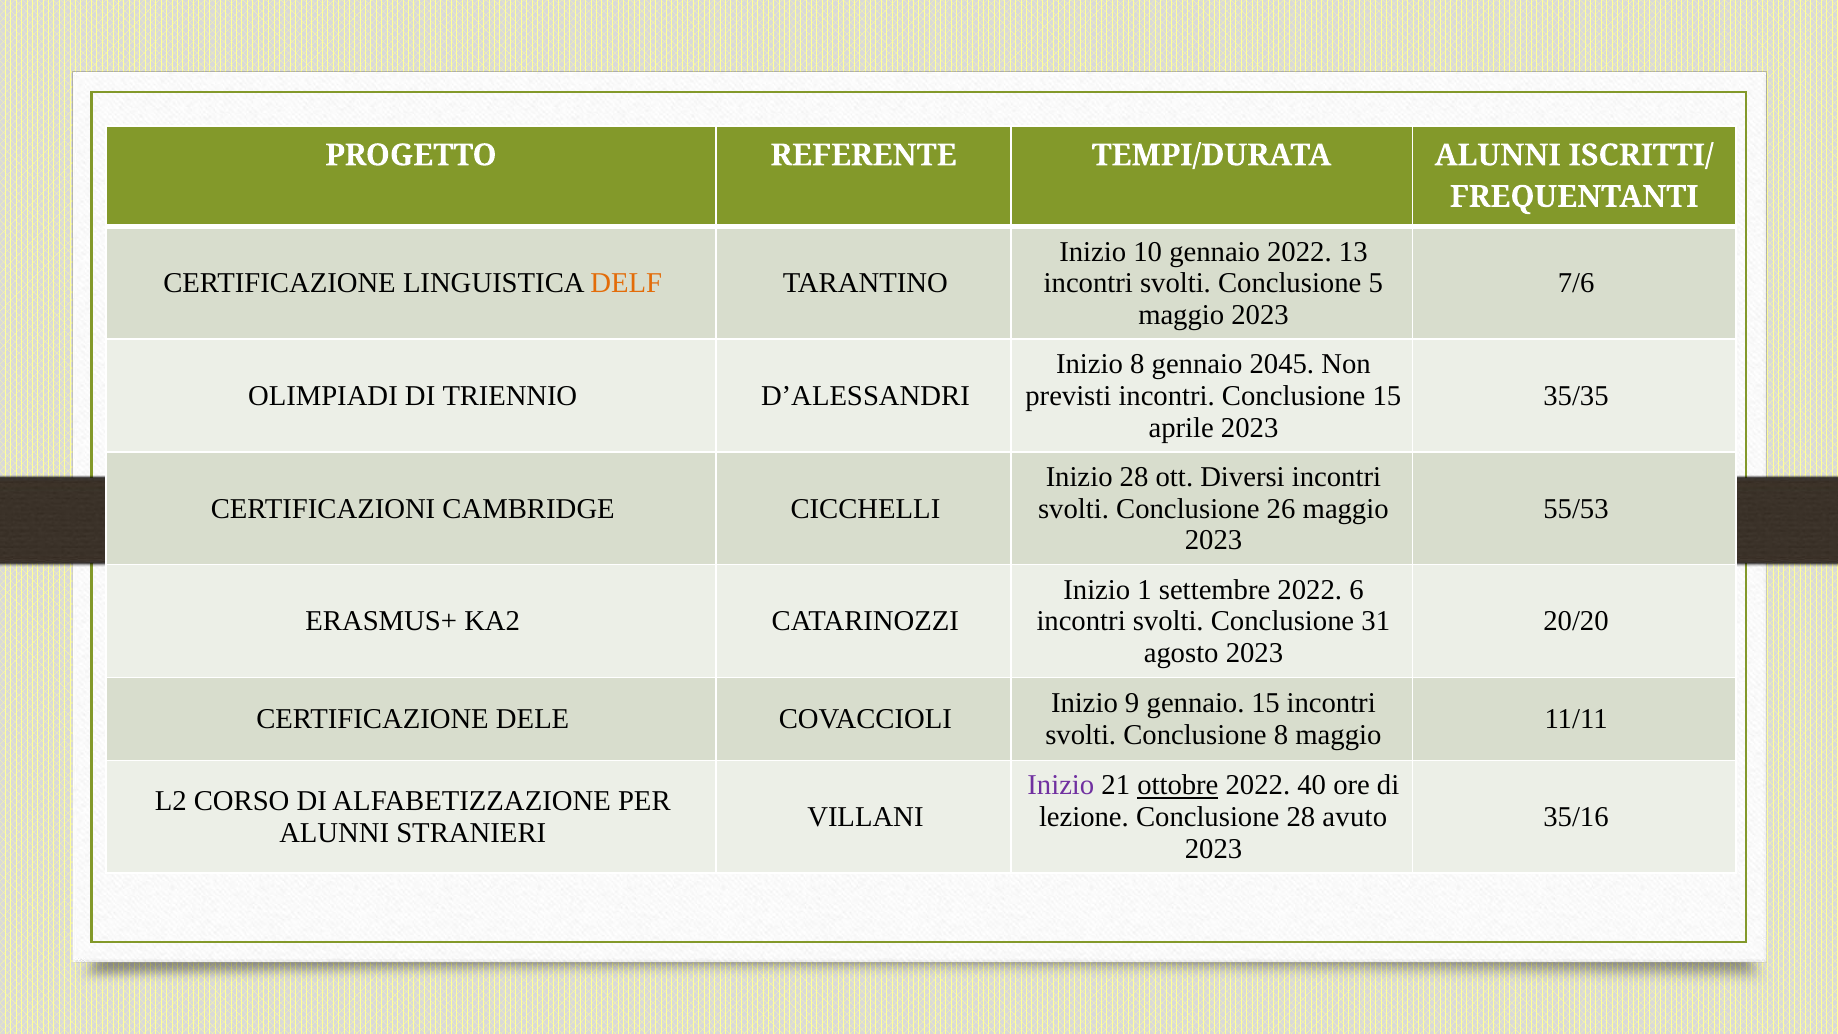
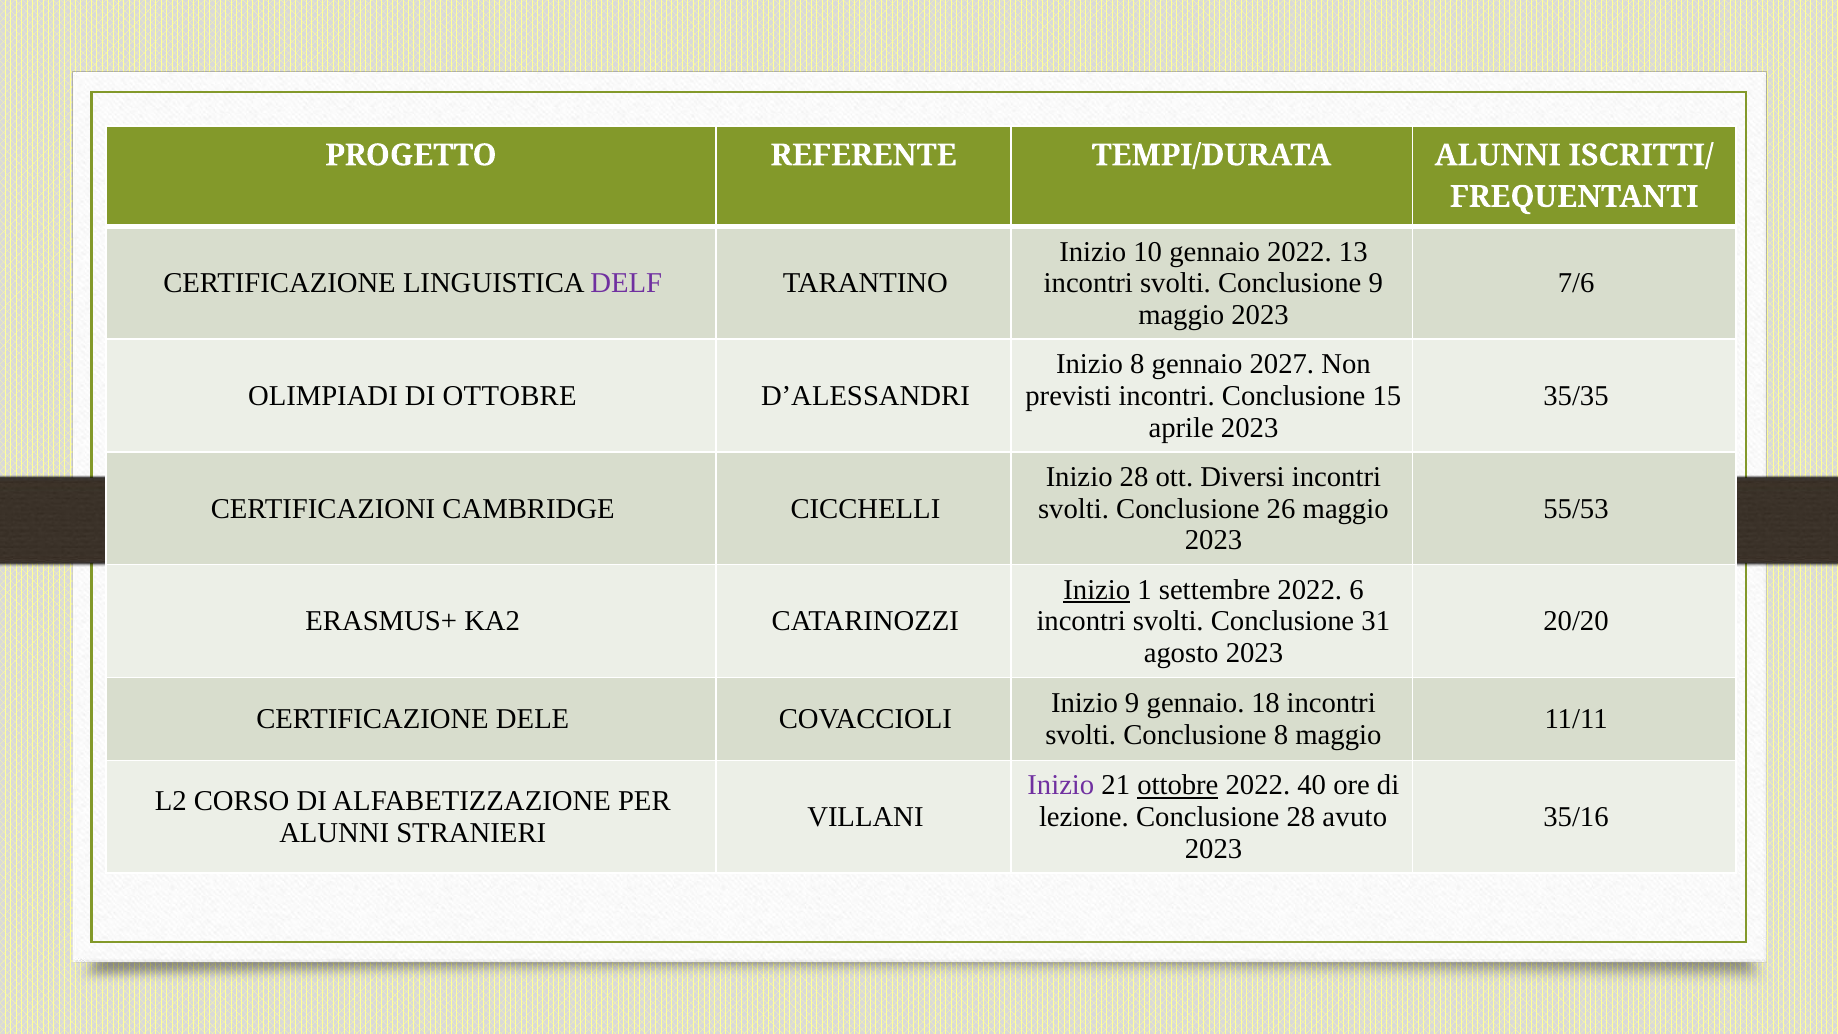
DELF colour: orange -> purple (626, 283)
Conclusione 5: 5 -> 9 (1376, 283)
2045: 2045 -> 2027 (1282, 364)
DI TRIENNIO: TRIENNIO -> OTTOBRE (510, 396)
Inizio underline: none -> present (1097, 590)
gennaio 15: 15 -> 18 (1266, 703)
